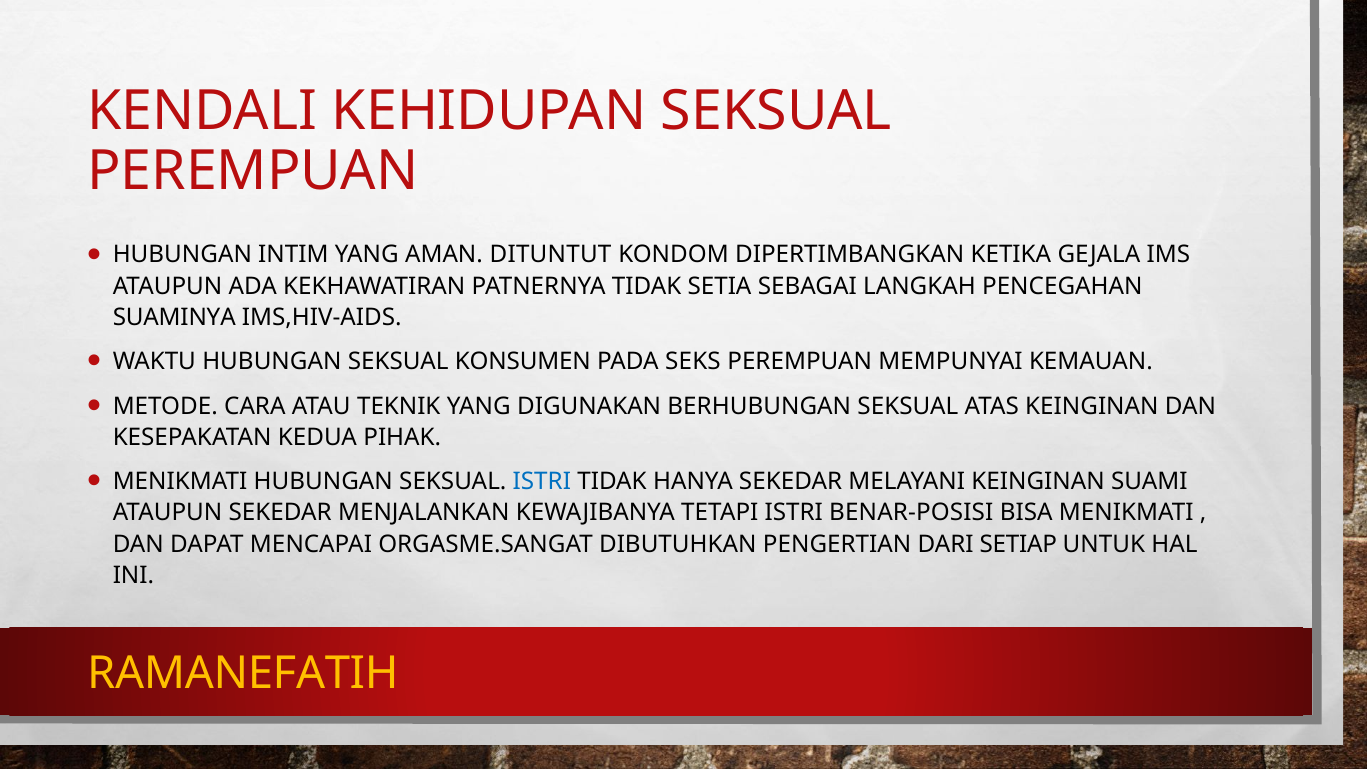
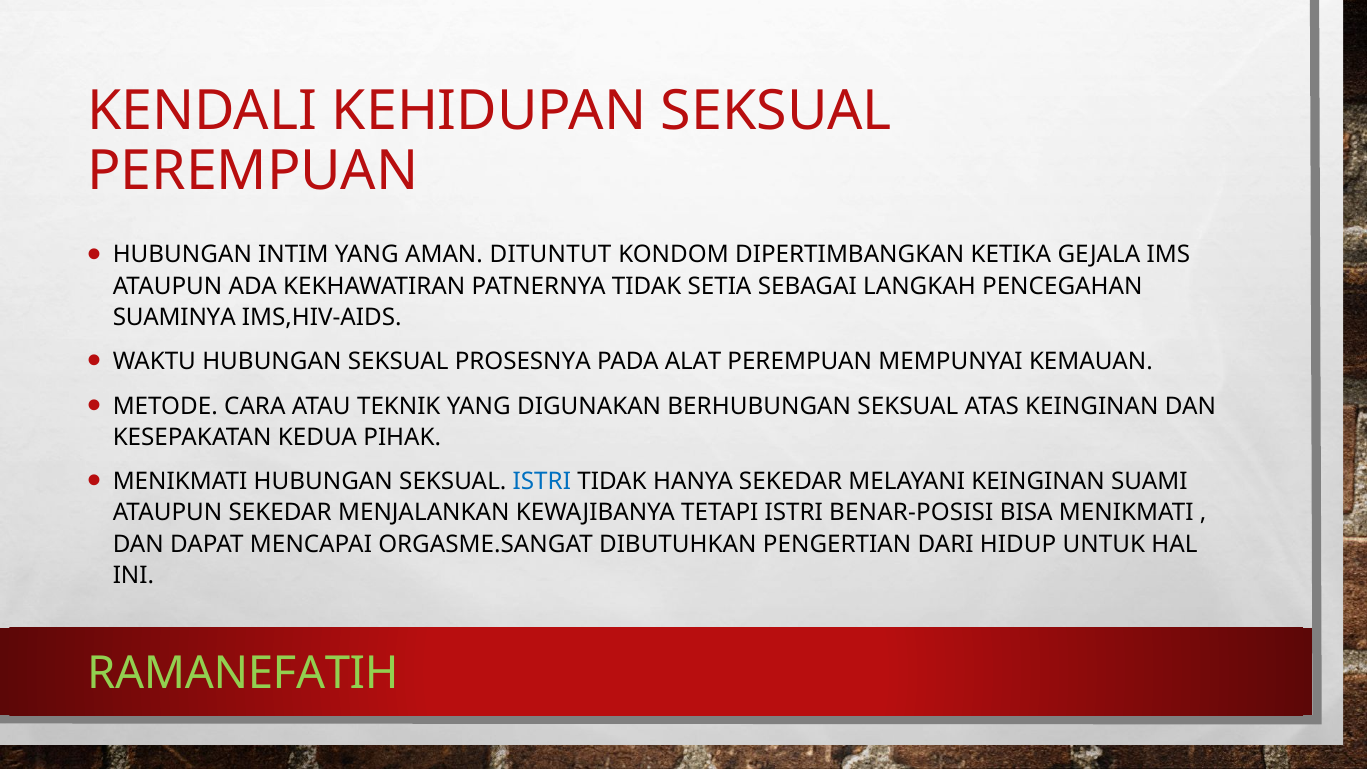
KONSUMEN: KONSUMEN -> PROSESNYA (523, 362)
SEKS: SEKS -> ALAT (693, 362)
SETIAP: SETIAP -> HIDUP (1018, 544)
RAMANEFATIH colour: yellow -> light green (243, 673)
